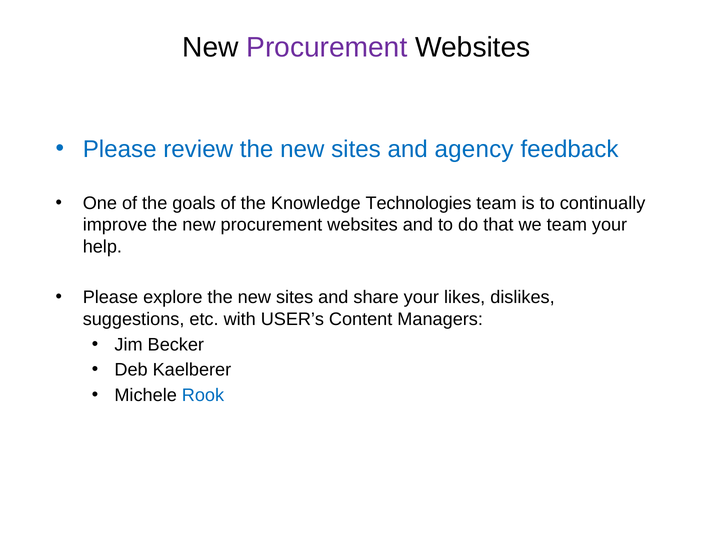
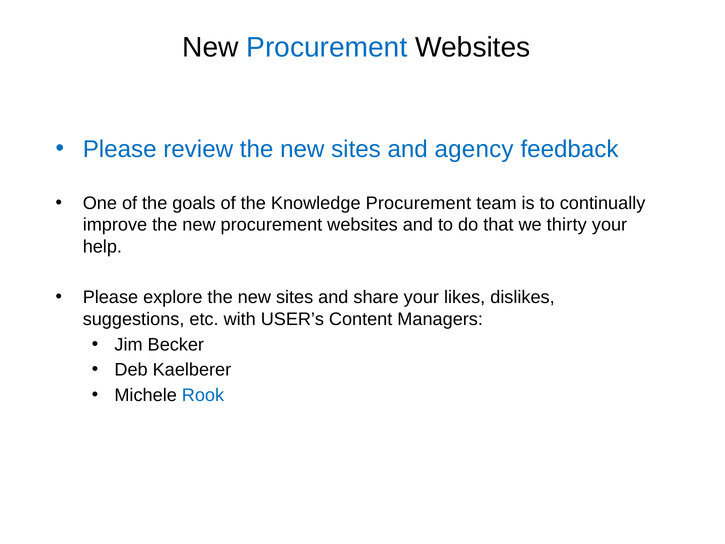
Procurement colour: purple -> blue (327, 47)
Knowledge Technologies: Technologies -> Procurement (418, 203)
we team: team -> thirty (567, 225)
